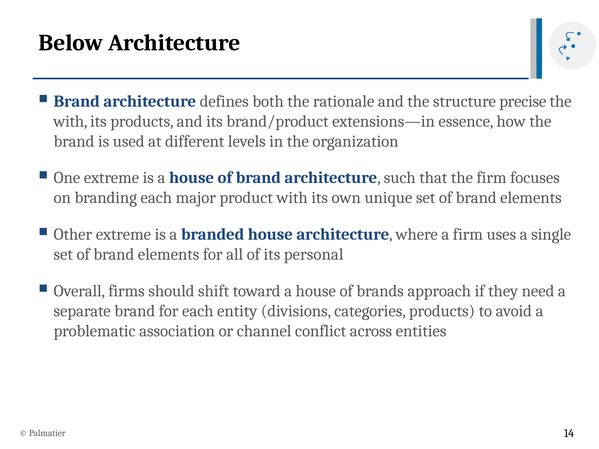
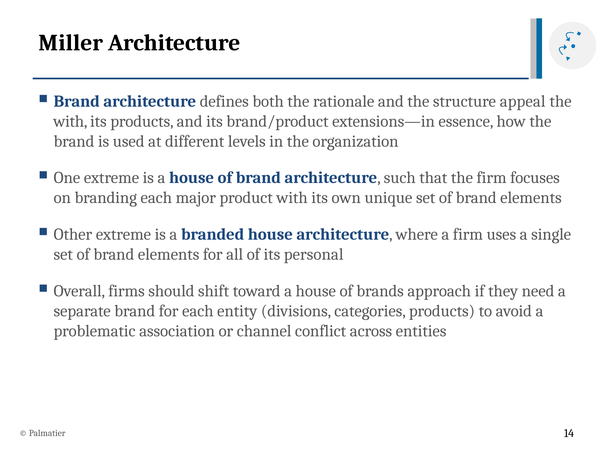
Below: Below -> Miller (71, 43)
precise: precise -> appeal (523, 101)
